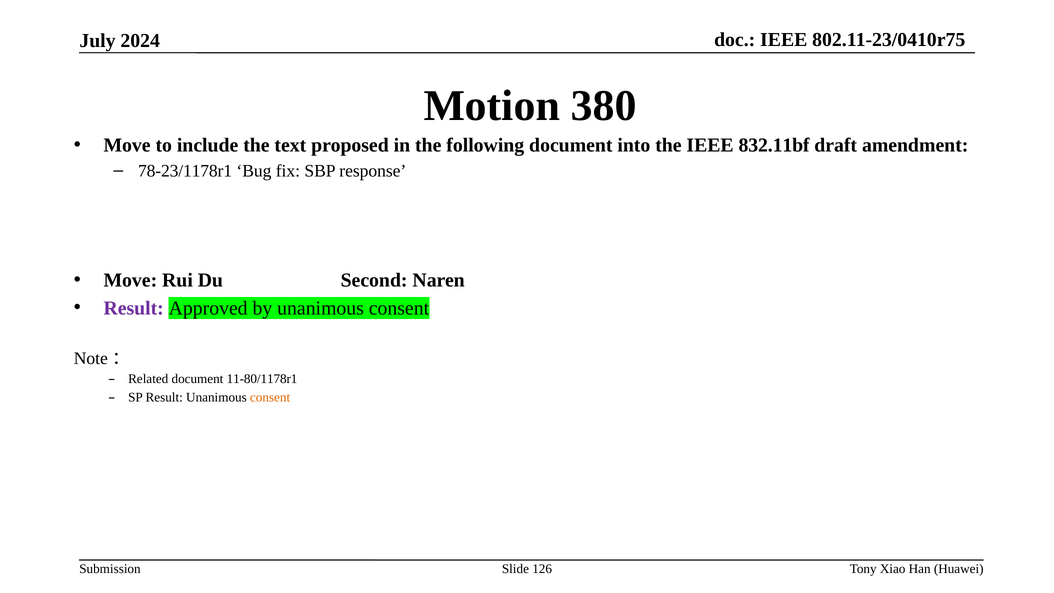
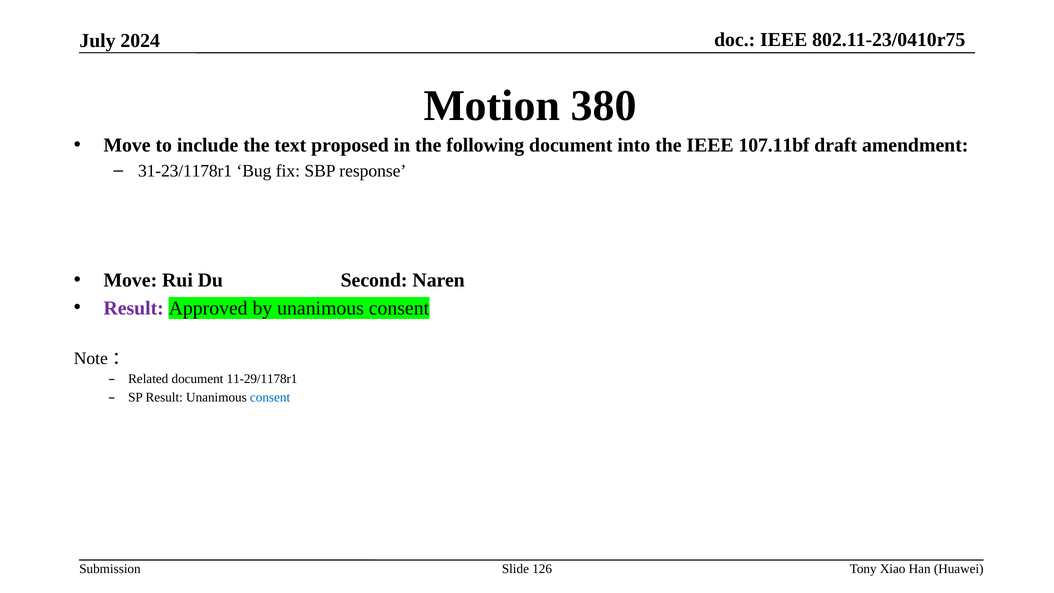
832.11bf: 832.11bf -> 107.11bf (774, 145)
78-23/1178r1: 78-23/1178r1 -> 31-23/1178r1 (185, 171)
11-80/1178r1: 11-80/1178r1 -> 11-29/1178r1 (262, 379)
consent colour: orange -> blue (270, 397)
